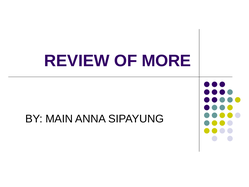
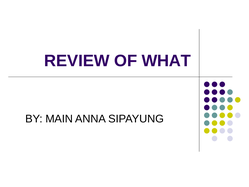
MORE: MORE -> WHAT (166, 61)
